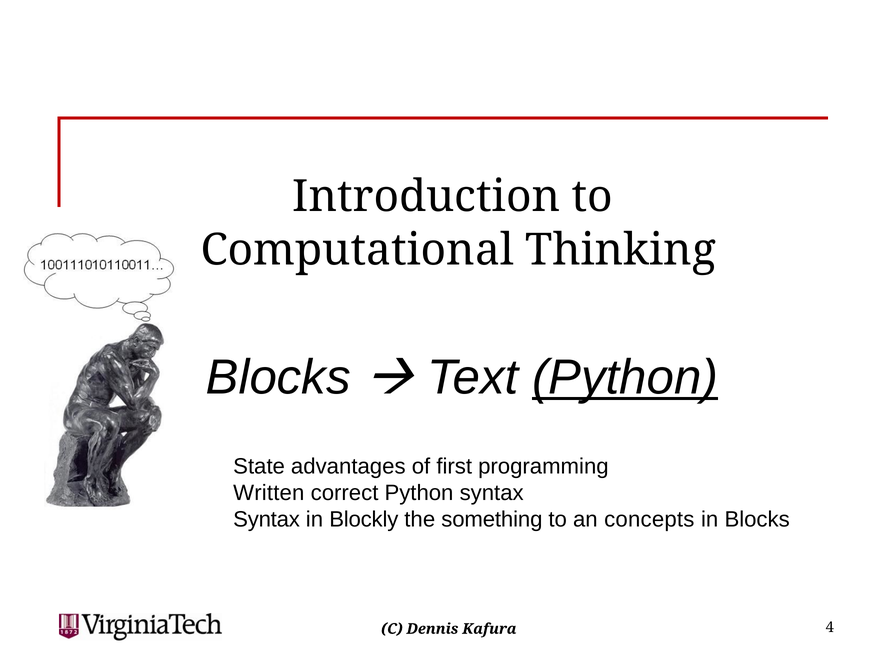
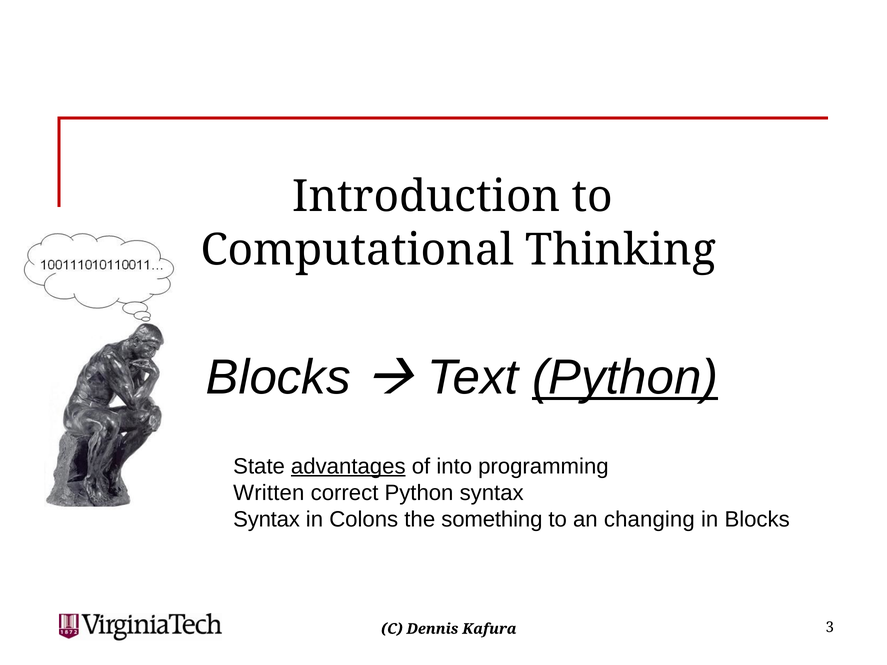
advantages underline: none -> present (348, 467)
first: first -> into (454, 467)
Blockly: Blockly -> Colons (364, 520)
concepts: concepts -> changing (649, 520)
4: 4 -> 3 (830, 628)
